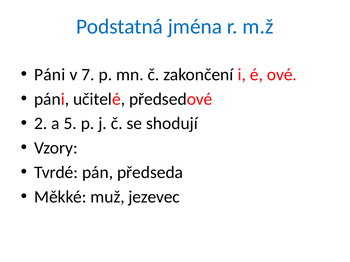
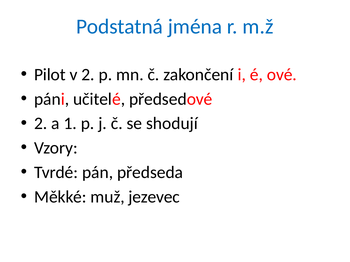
Páni: Páni -> Pilot (50, 75)
v 7: 7 -> 2 (88, 75)
5: 5 -> 1 (70, 124)
